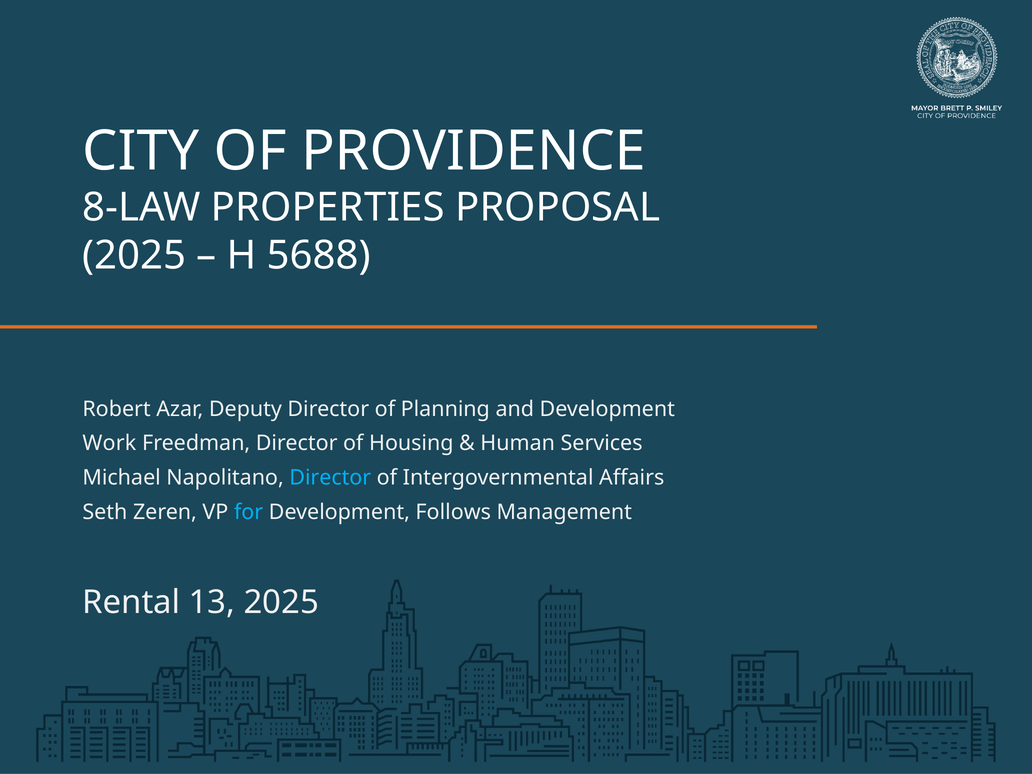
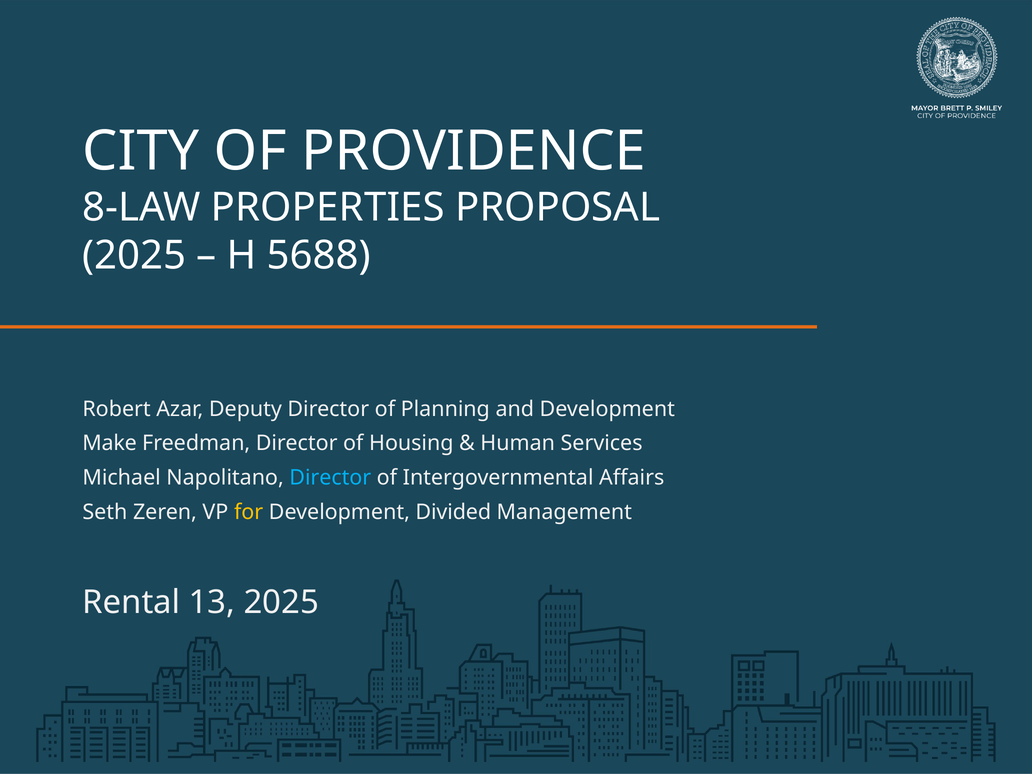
Work: Work -> Make (110, 443)
for colour: light blue -> yellow (249, 512)
Follows: Follows -> Divided (453, 512)
